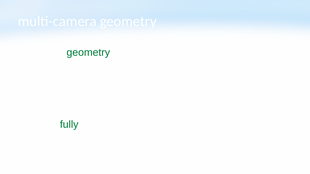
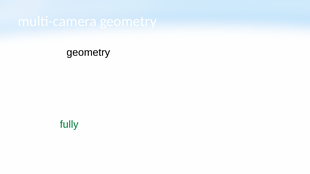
geometry colour: green -> black (88, 53)
